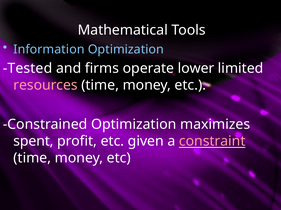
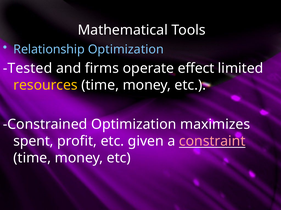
Information: Information -> Relationship (49, 50)
lower: lower -> effect (196, 68)
resources colour: pink -> yellow (46, 85)
